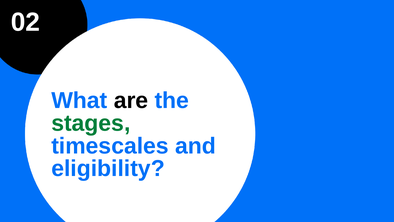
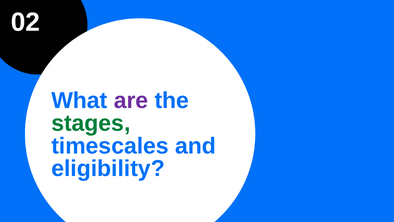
are colour: black -> purple (131, 100)
